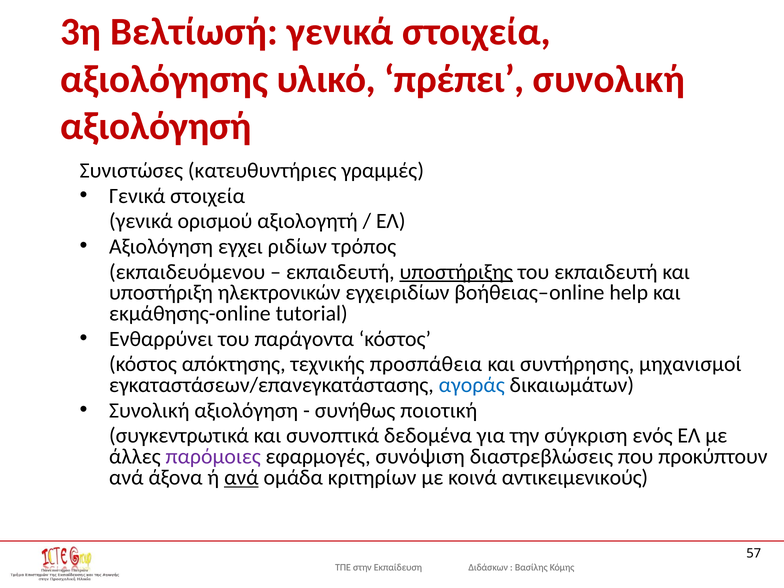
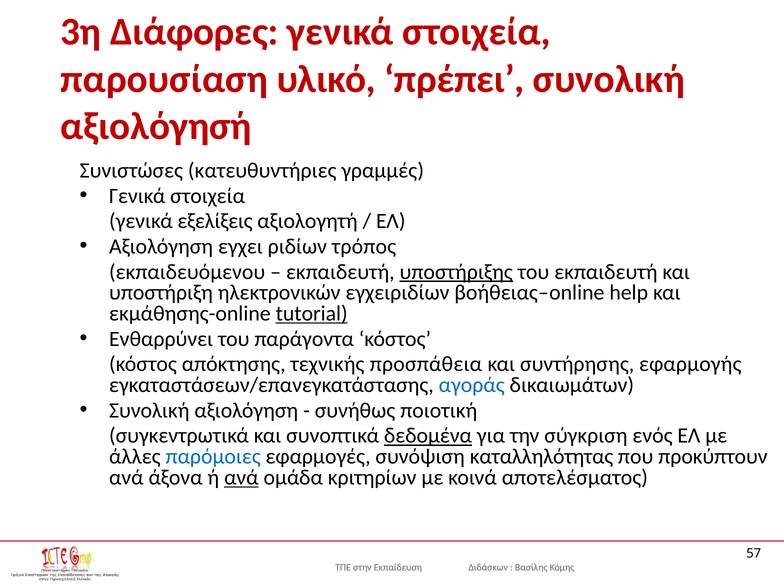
Βελτίωσή: Βελτίωσή -> Διάφορες (194, 32)
αξιολόγησης: αξιολόγησης -> παρουσίαση (164, 79)
ορισμού: ορισμού -> εξελίξεις (215, 221)
tutorial underline: none -> present (312, 314)
μηχανισμοί: μηχανισμοί -> εφαρμογής (690, 364)
δεδοµένα underline: none -> present (428, 436)
παρόµοιες colour: purple -> blue (213, 457)
διαστρεβλώσεις: διαστρεβλώσεις -> καταλληλότητας (542, 457)
αντικειμενικούς: αντικειμενικούς -> αποτελέσµατος (575, 478)
